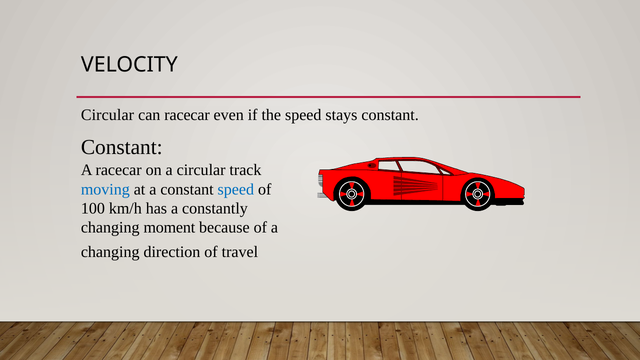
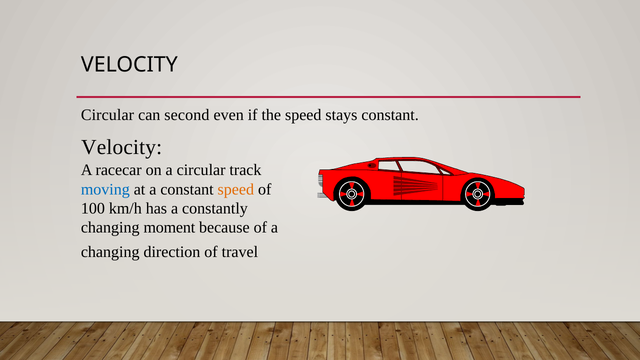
can racecar: racecar -> second (187, 115)
Constant: Constant -> Velocity (122, 147)
speed colour: blue -> orange (236, 189)
